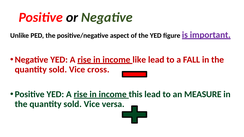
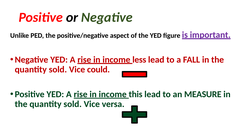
like: like -> less (139, 60)
cross: cross -> could (98, 70)
